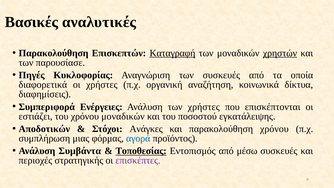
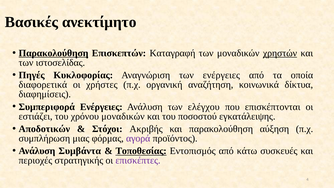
αναλυτικές: αναλυτικές -> ανεκτίμητο (99, 22)
Παρακολούθηση underline: none -> present (54, 53)
Καταγραφή underline: present -> none (172, 53)
παρουσίασε: παρουσίασε -> ιστοσελίδας (60, 63)
των συσκευές: συσκευές -> ενέργειες (221, 75)
των χρήστες: χρήστες -> ελέγχου (204, 107)
Ανάγκες: Ανάγκες -> Ακριβής (146, 129)
παρακολούθηση χρόνου: χρόνου -> αύξηση (274, 129)
αγορά colour: blue -> purple (138, 138)
μέσω: μέσω -> κάτω (247, 151)
